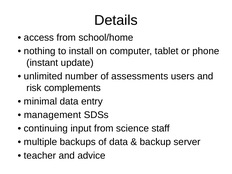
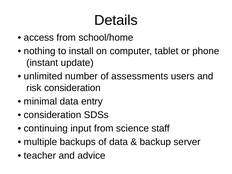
risk complements: complements -> consideration (72, 88)
management: management -> consideration (53, 115)
